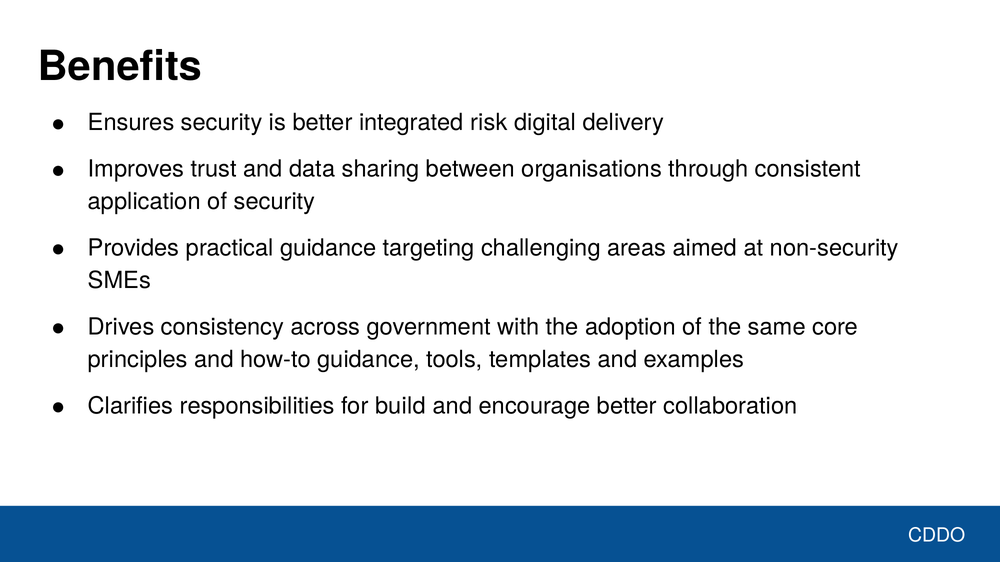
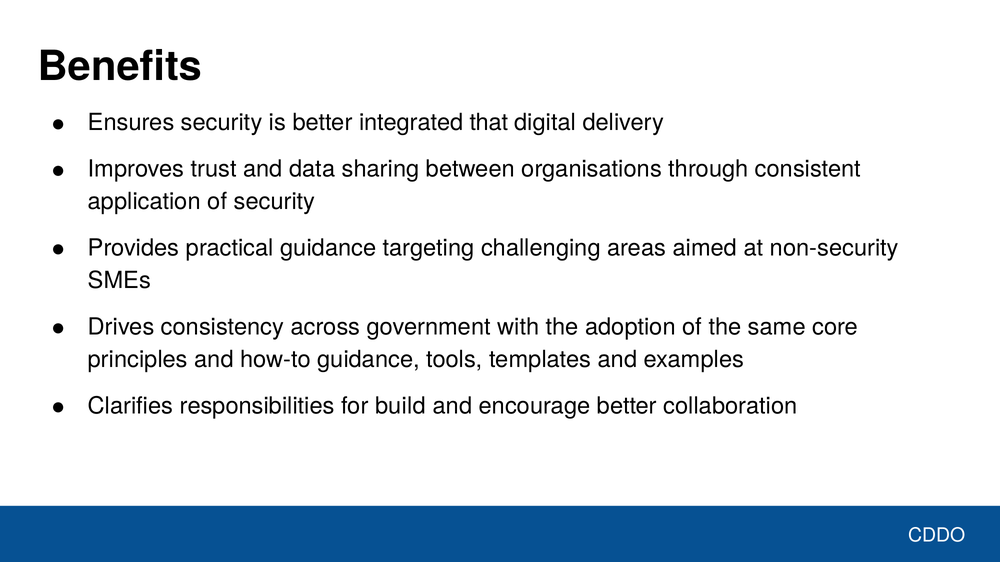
risk: risk -> that (489, 123)
